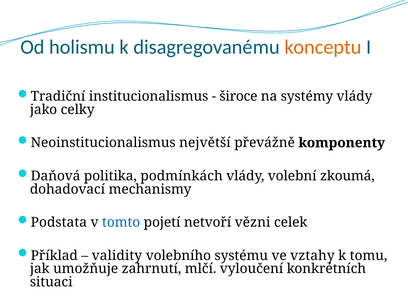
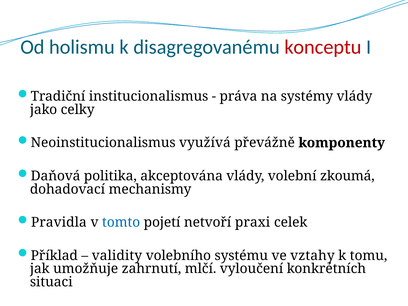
konceptu colour: orange -> red (323, 47)
široce: široce -> práva (238, 96)
největší: největší -> využívá (205, 143)
podmínkách: podmínkách -> akceptována (182, 176)
Podstata: Podstata -> Pravidla (59, 222)
vězni: vězni -> praxi (253, 222)
